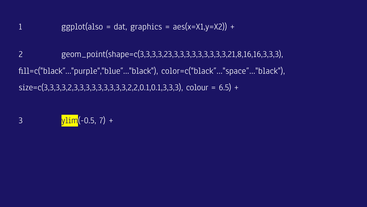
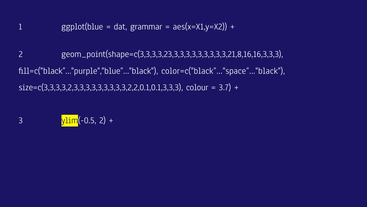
ggplot(also: ggplot(also -> ggplot(blue (82, 27)
graphics: graphics -> grammar (146, 27)
6.5: 6.5 -> 3.7 (225, 87)
ylim(-0.5 7: 7 -> 2 (103, 120)
